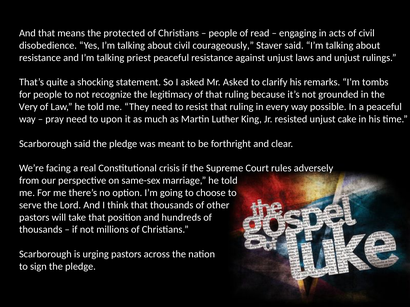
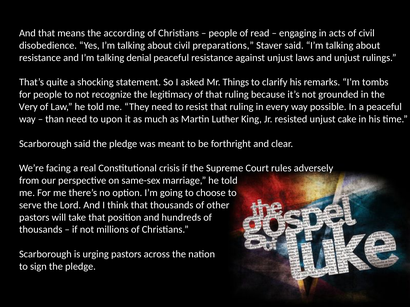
protected: protected -> according (124, 33)
courageously: courageously -> preparations (223, 45)
priest: priest -> denial (139, 58)
Mr Asked: Asked -> Things (236, 82)
pray: pray -> than (55, 119)
